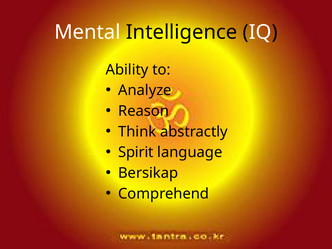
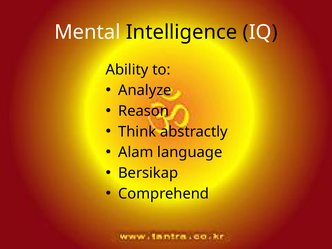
Spirit: Spirit -> Alam (136, 152)
